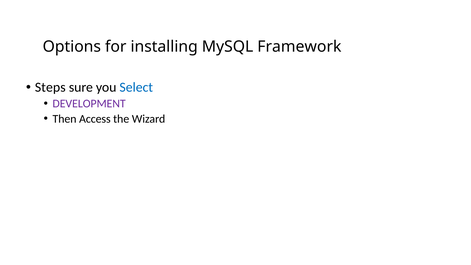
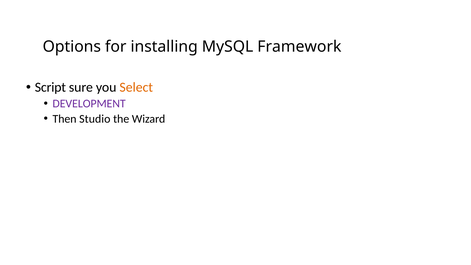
Steps: Steps -> Script (50, 87)
Select colour: blue -> orange (136, 87)
Access: Access -> Studio (95, 119)
